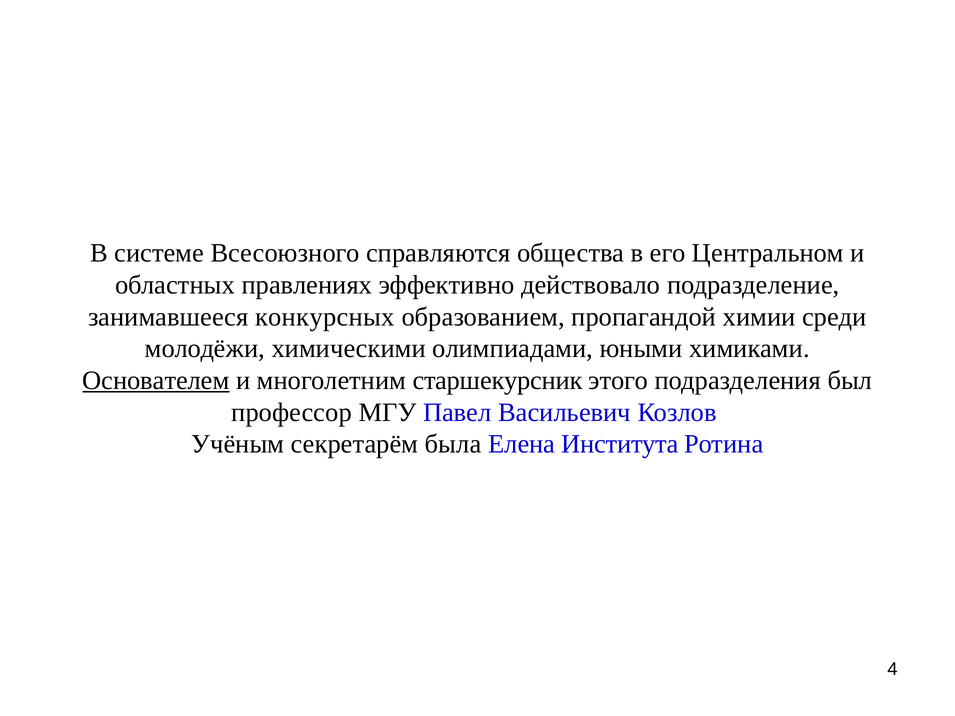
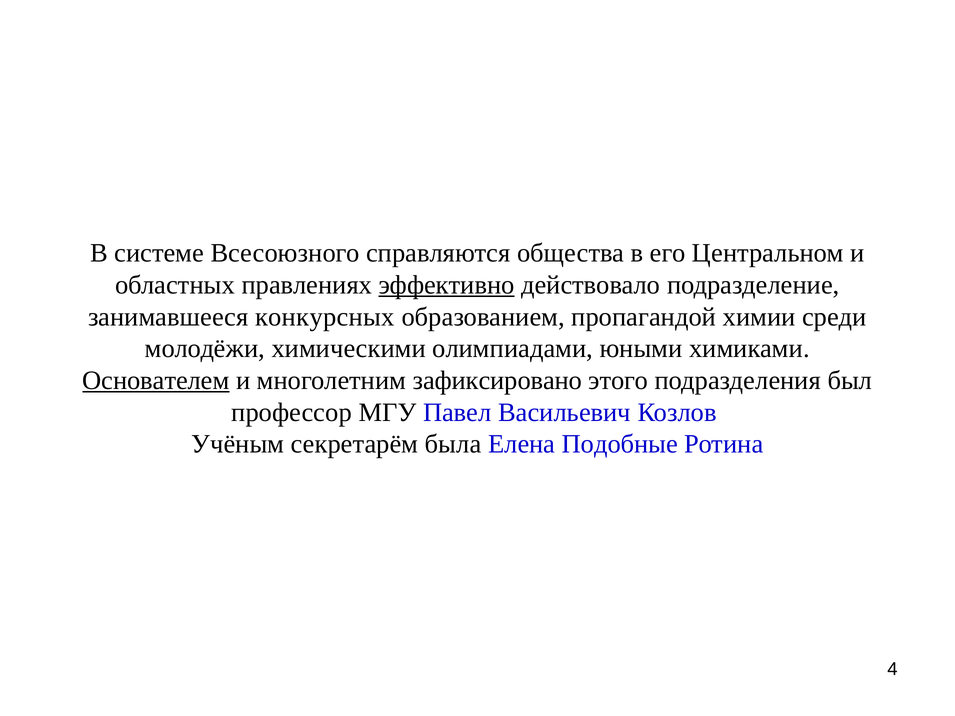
эффективно underline: none -> present (447, 285)
старшекурсник: старшекурсник -> зафиксировано (497, 381)
Института: Института -> Подобные (620, 444)
